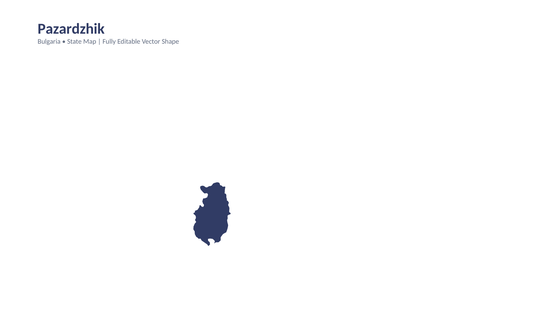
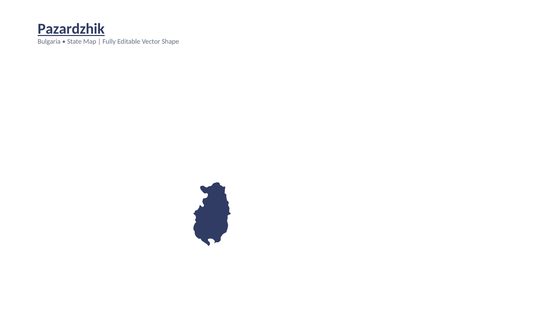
Pazardzhik underline: none -> present (71, 29)
